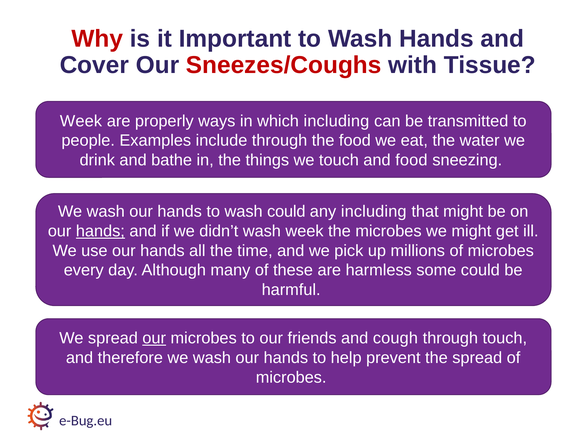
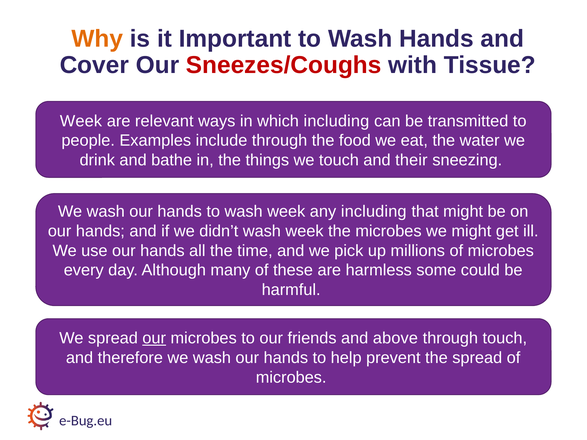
Why colour: red -> orange (97, 39)
properly: properly -> relevant (164, 121)
and food: food -> their (411, 160)
to wash could: could -> week (286, 212)
hands underline: present -> none (100, 231)
cough: cough -> above (395, 338)
